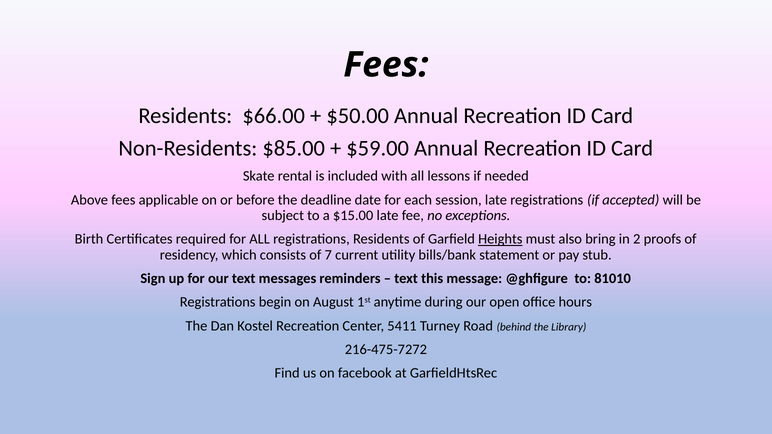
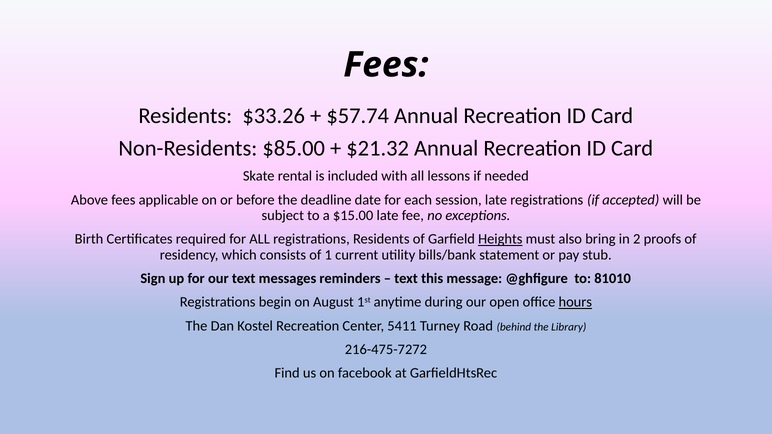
$66.00: $66.00 -> $33.26 (274, 116)
$50.00: $50.00 -> $57.74 (358, 116)
$59.00: $59.00 -> $21.32 (378, 148)
7: 7 -> 1 (328, 255)
hours underline: none -> present (575, 302)
